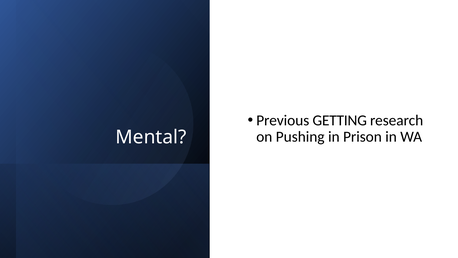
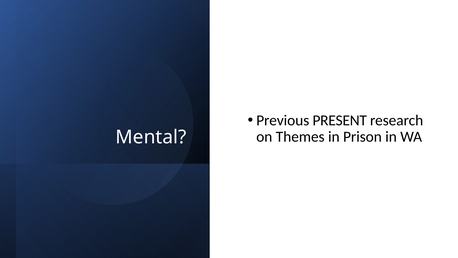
GETTING: GETTING -> PRESENT (340, 120)
Pushing: Pushing -> Themes (300, 137)
